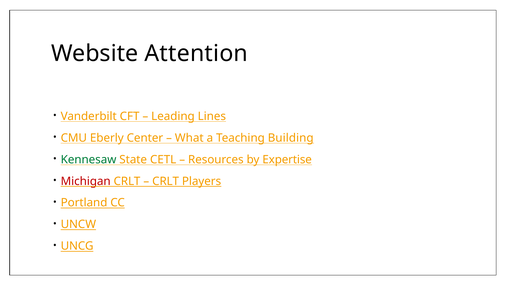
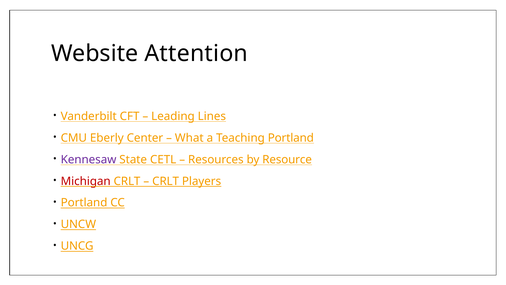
Teaching Building: Building -> Portland (291, 138)
Kennesaw colour: green -> purple (89, 159)
Expertise: Expertise -> Resource (287, 159)
